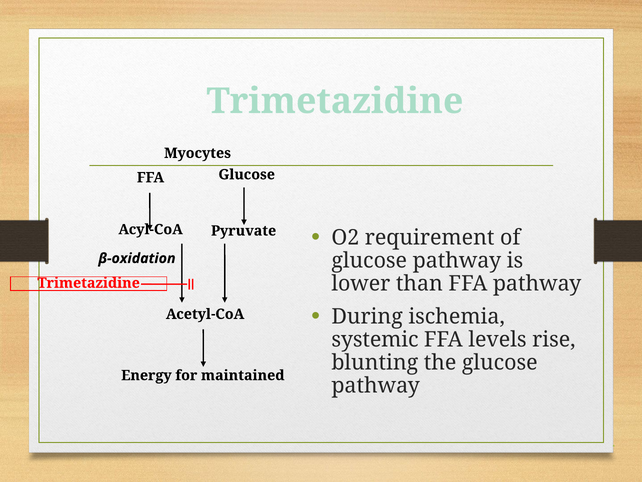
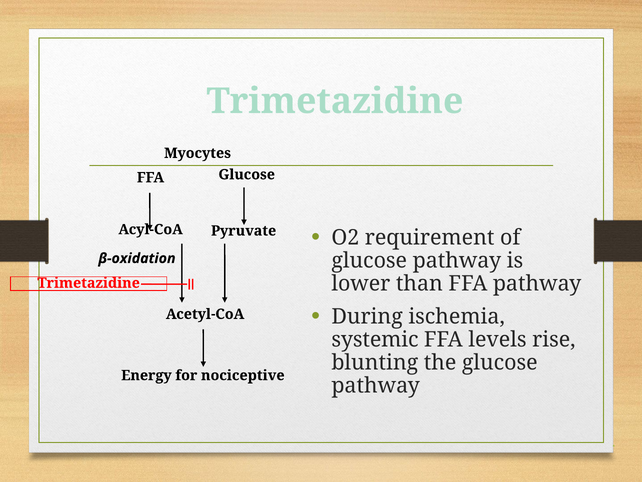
maintained: maintained -> nociceptive (243, 375)
